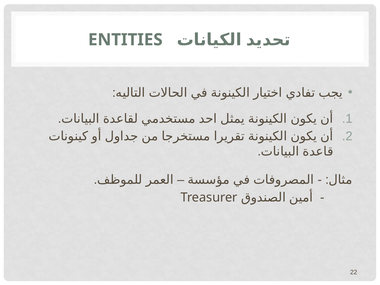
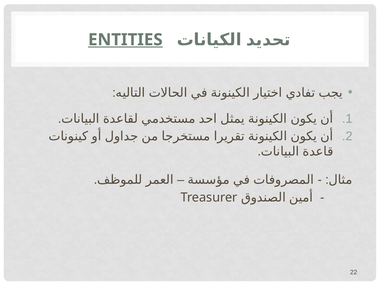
ENTITIES underline: none -> present (125, 40)
